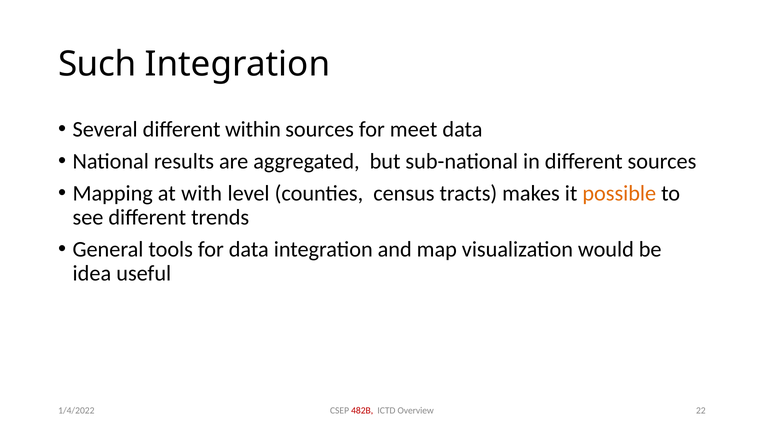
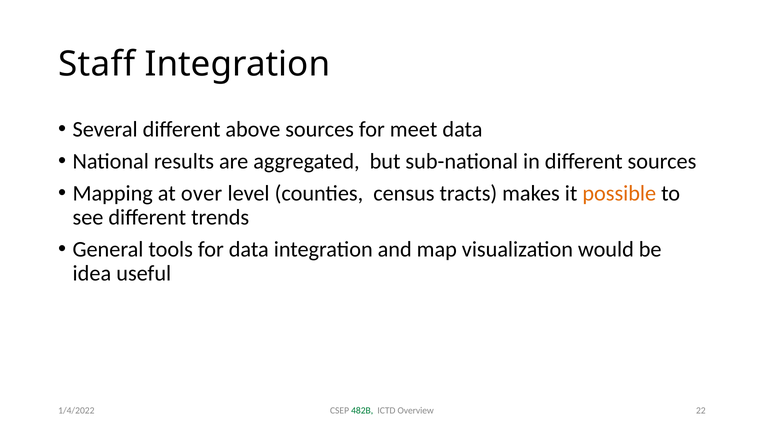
Such: Such -> Staff (97, 64)
within: within -> above (253, 129)
with: with -> over (202, 193)
482B colour: red -> green (362, 410)
